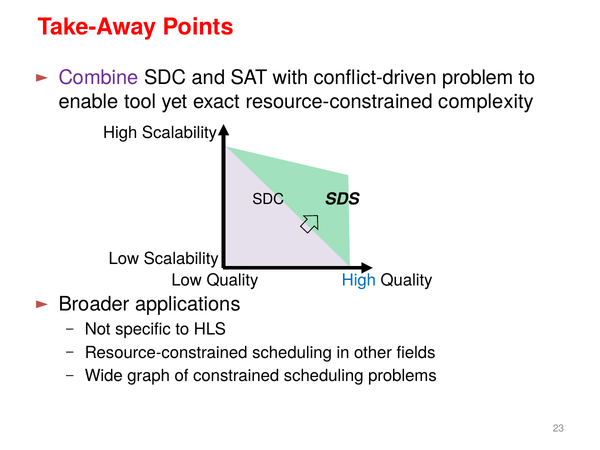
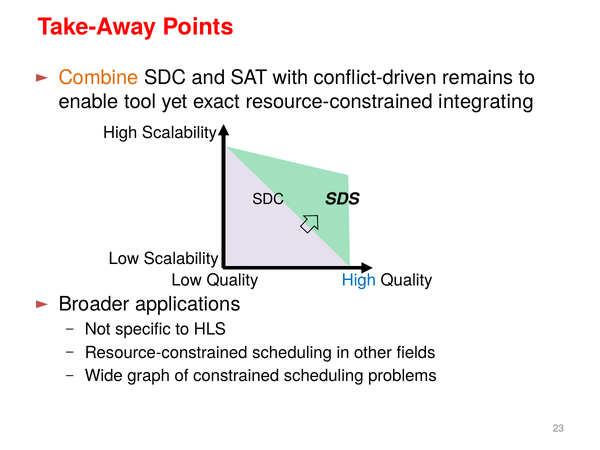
Combine colour: purple -> orange (99, 78)
problem: problem -> remains (478, 78)
complexity: complexity -> integrating (486, 102)
